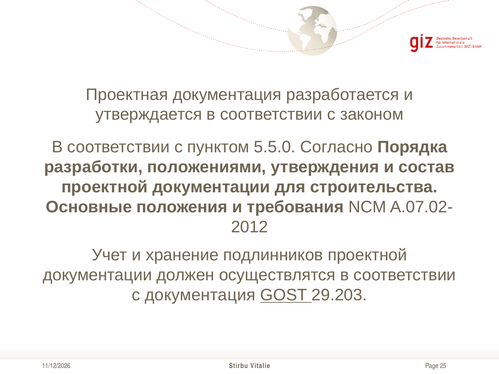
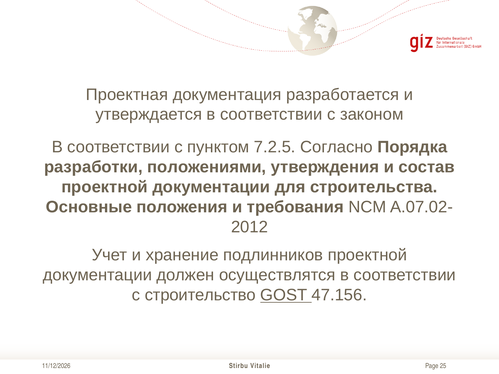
5.5.0: 5.5.0 -> 7.2.5 (275, 147)
с документация: документация -> строительство (200, 295)
29.203: 29.203 -> 47.156 (339, 295)
